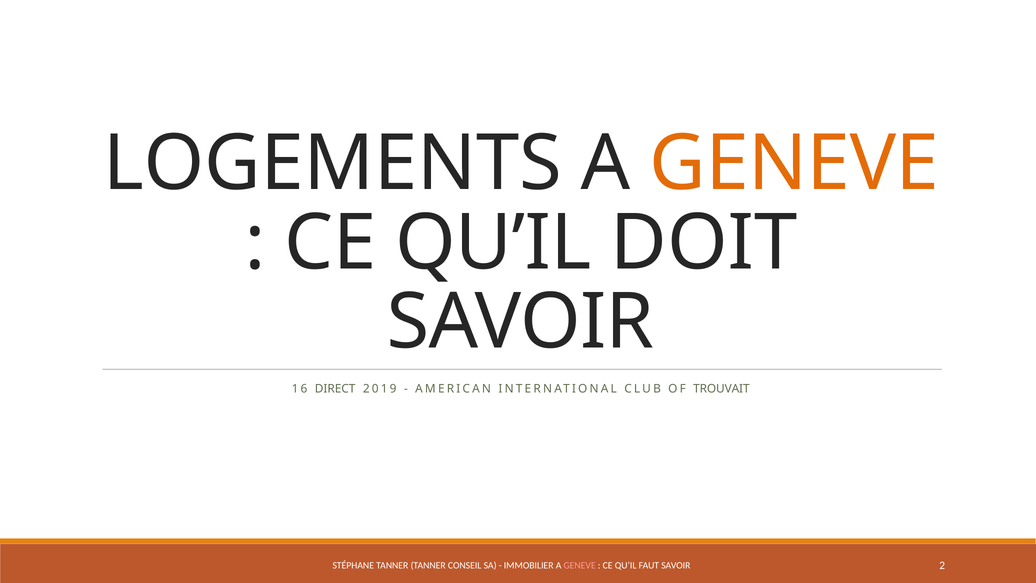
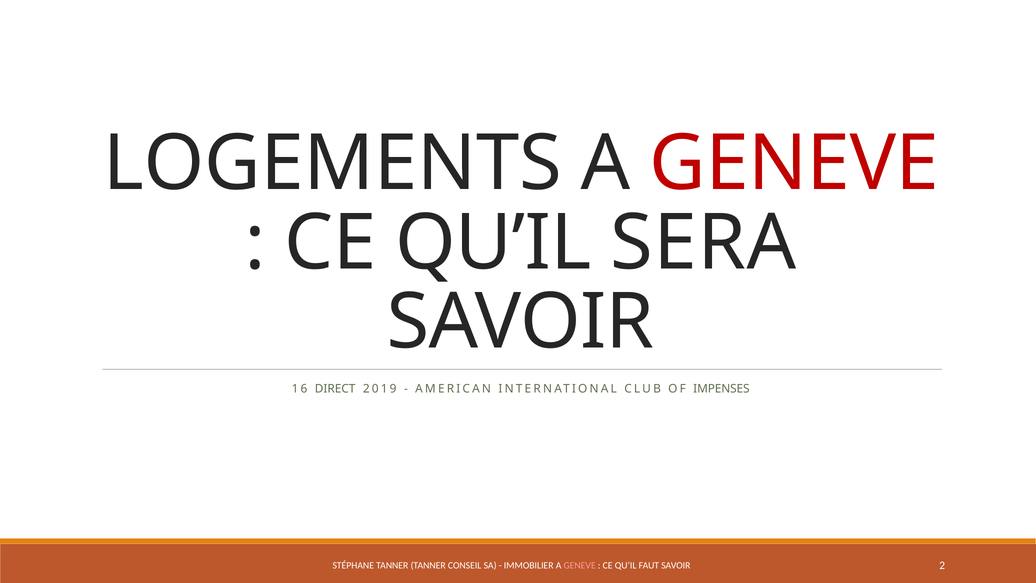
GENEVE colour: orange -> red (794, 164)
DOIT: DOIT -> SERA (703, 243)
TROUVAIT: TROUVAIT -> IMPENSES (721, 389)
